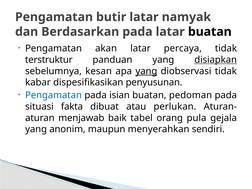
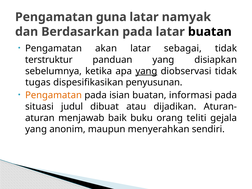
butir: butir -> guna (111, 17)
percaya: percaya -> sebagai (183, 48)
disiapkan underline: present -> none (216, 60)
kesan: kesan -> ketika (99, 71)
kabar: kabar -> tugas (38, 82)
Pengamatan colour: blue -> orange (54, 95)
pedoman: pedoman -> informasi (190, 95)
fakta: fakta -> judul (72, 107)
perlukan: perlukan -> dijadikan (175, 107)
tabel: tabel -> buku (142, 118)
pula: pula -> teliti (197, 118)
